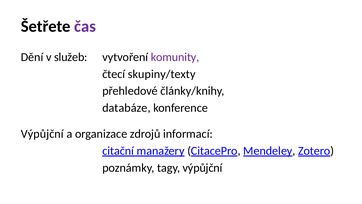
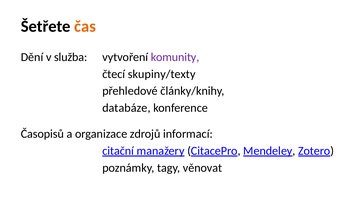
čas colour: purple -> orange (85, 26)
služeb: služeb -> služba (71, 57)
Výpůjční: Výpůjční -> Časopisů (42, 134)
tagy výpůjční: výpůjční -> věnovat (203, 168)
